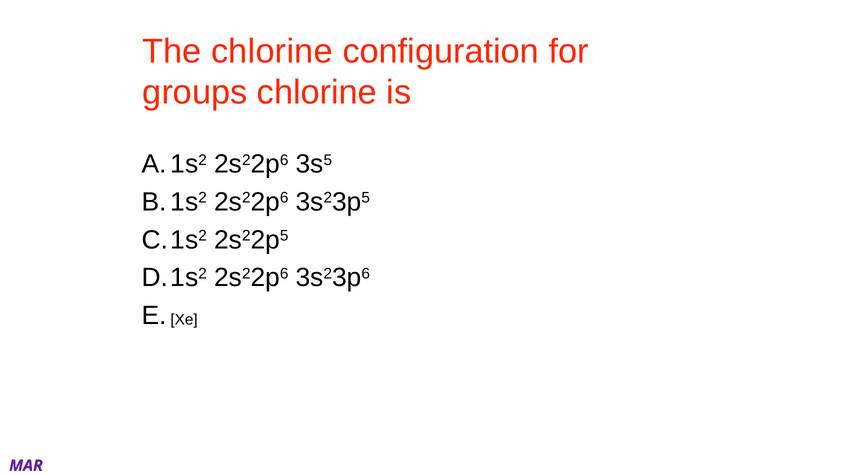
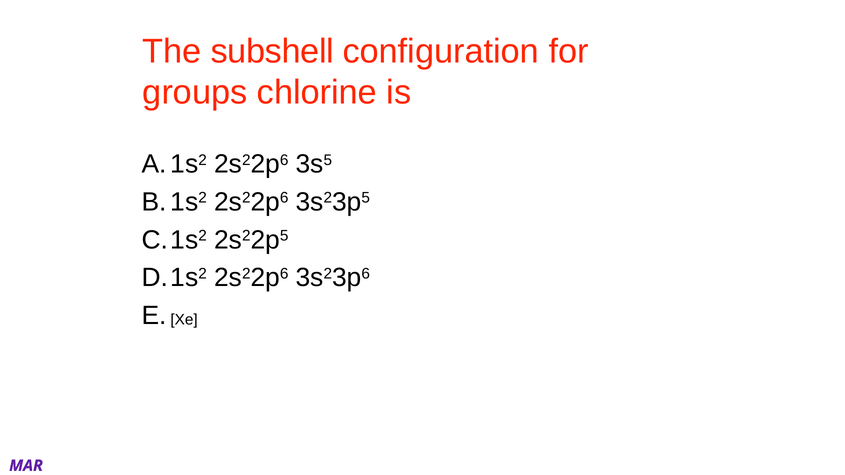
The chlorine: chlorine -> subshell (272, 51)
